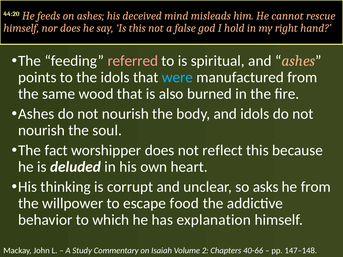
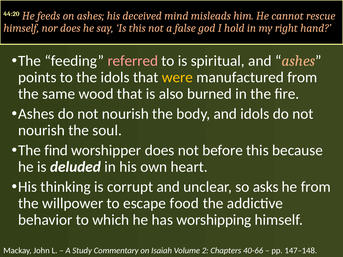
were colour: light blue -> yellow (177, 77)
fact: fact -> find (56, 151)
reflect: reflect -> before (223, 151)
explanation: explanation -> worshipping (214, 220)
